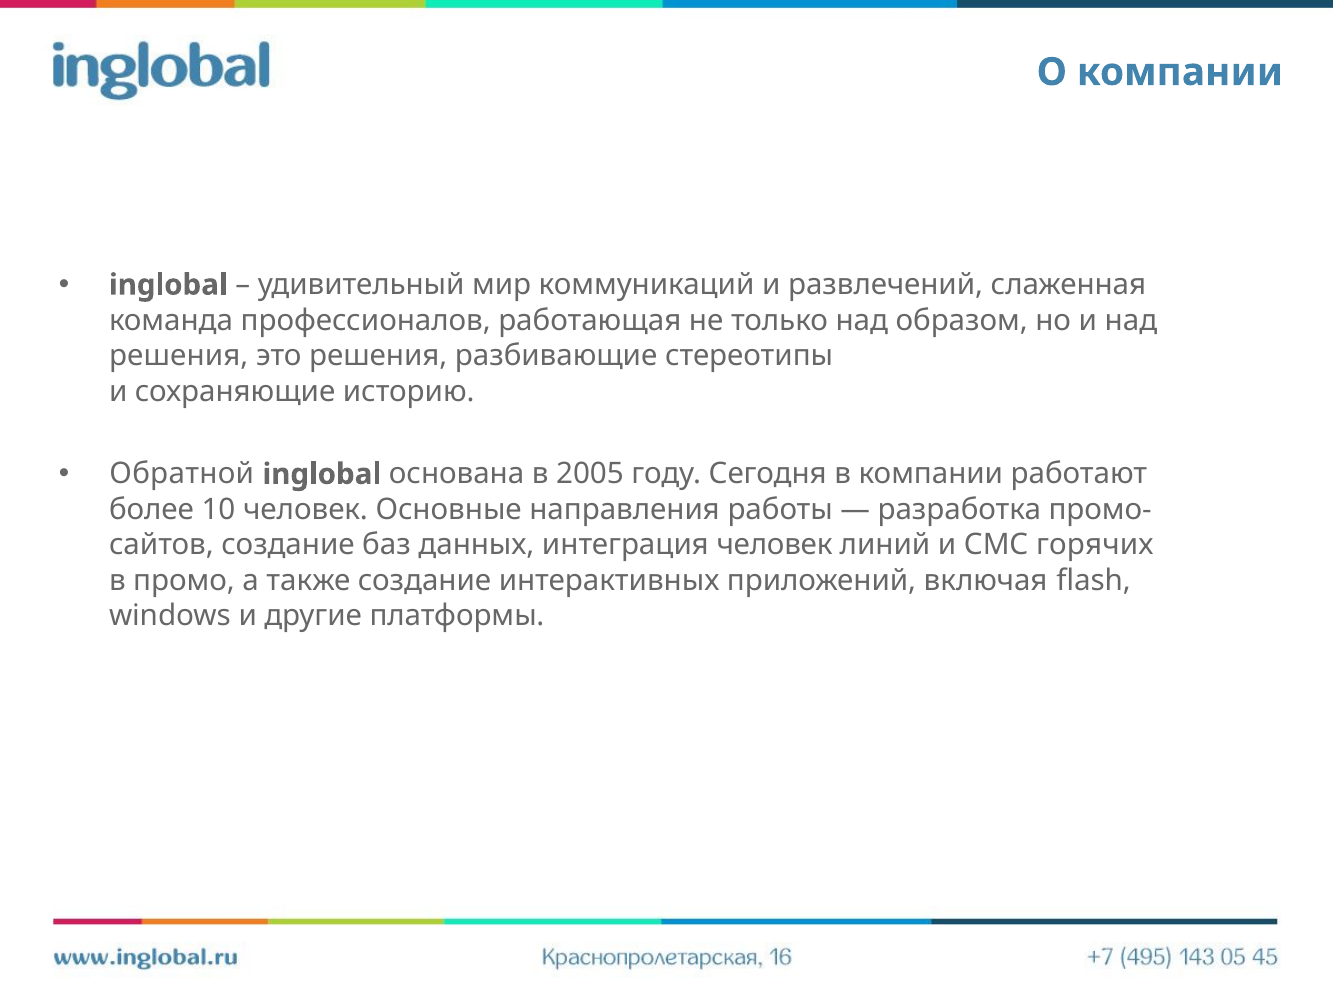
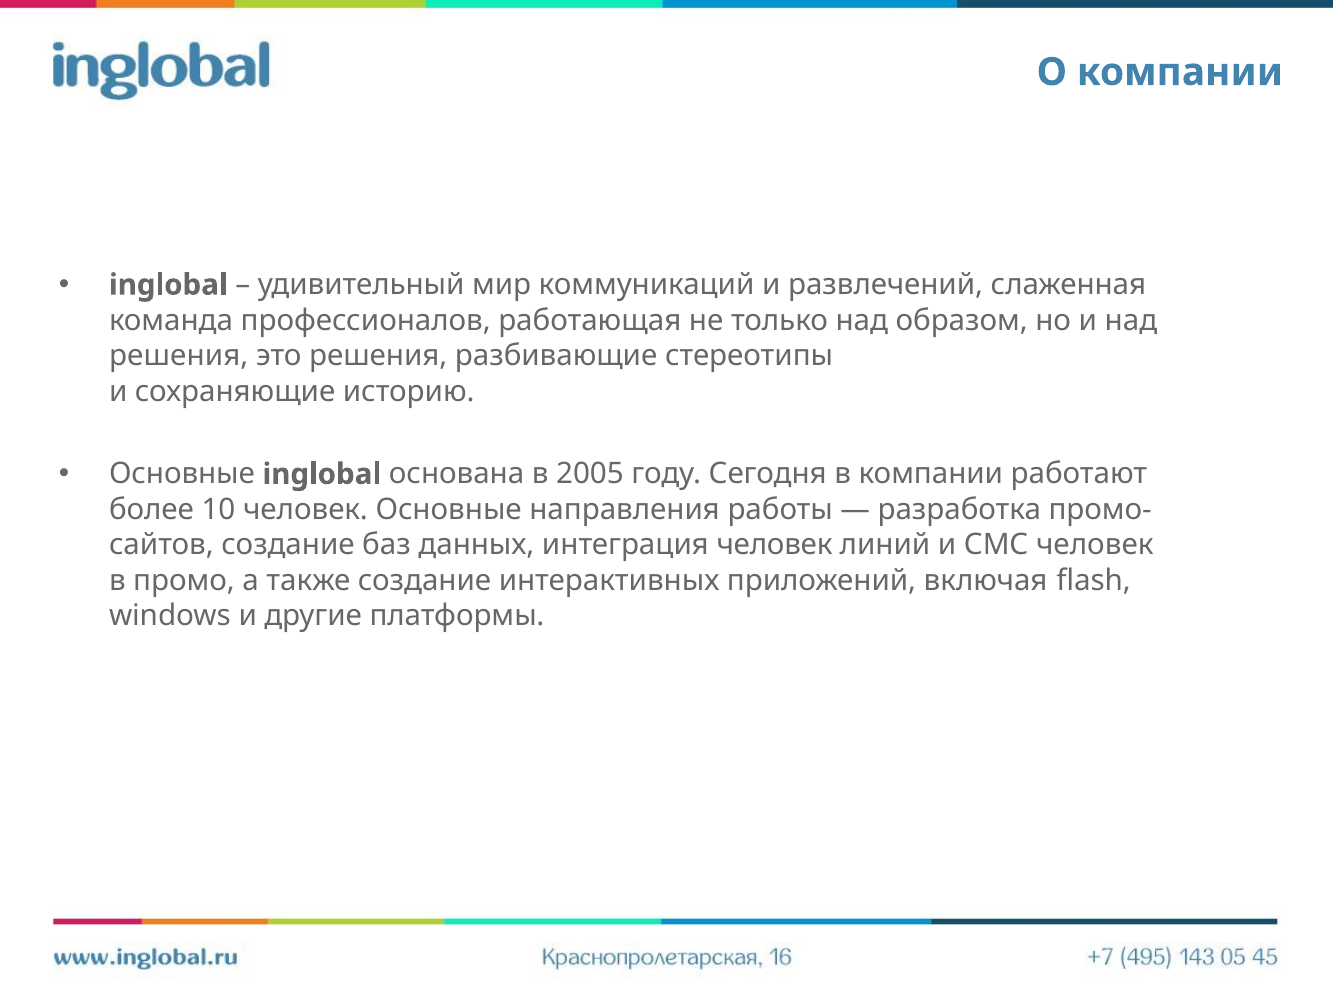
Обратной: Обратной -> Основные (182, 474)
СМС горячих: горячих -> человек (1095, 545)
